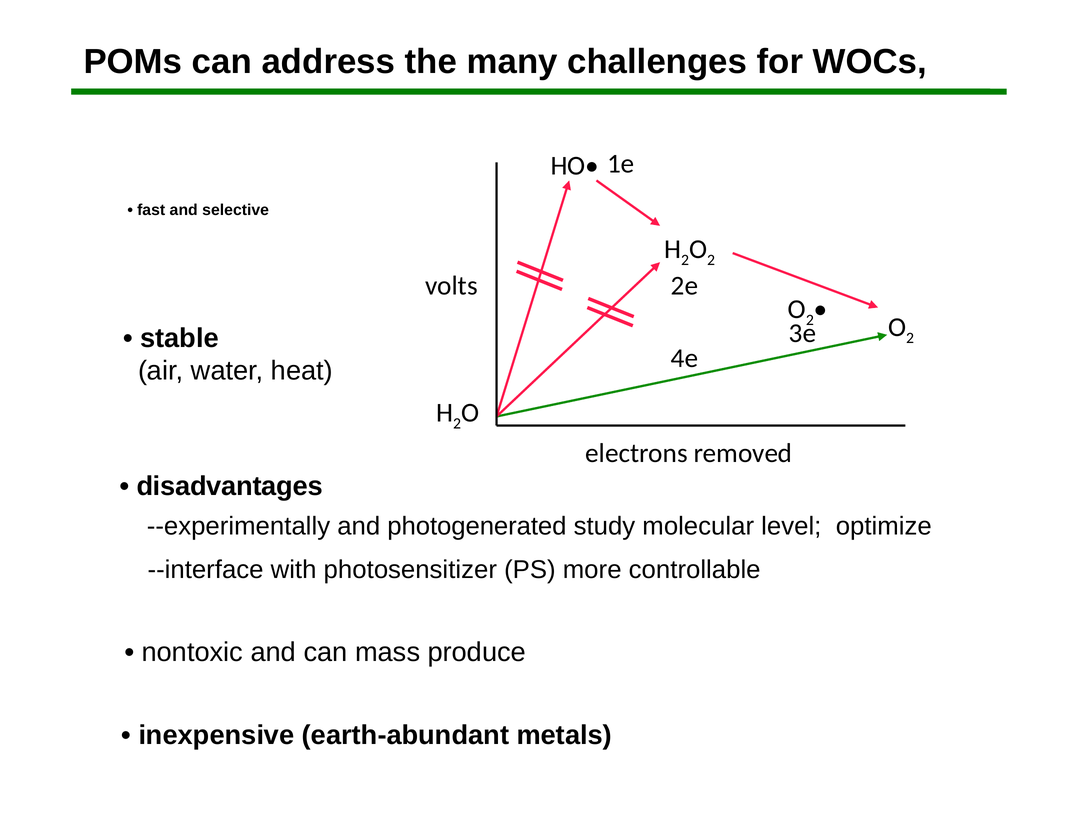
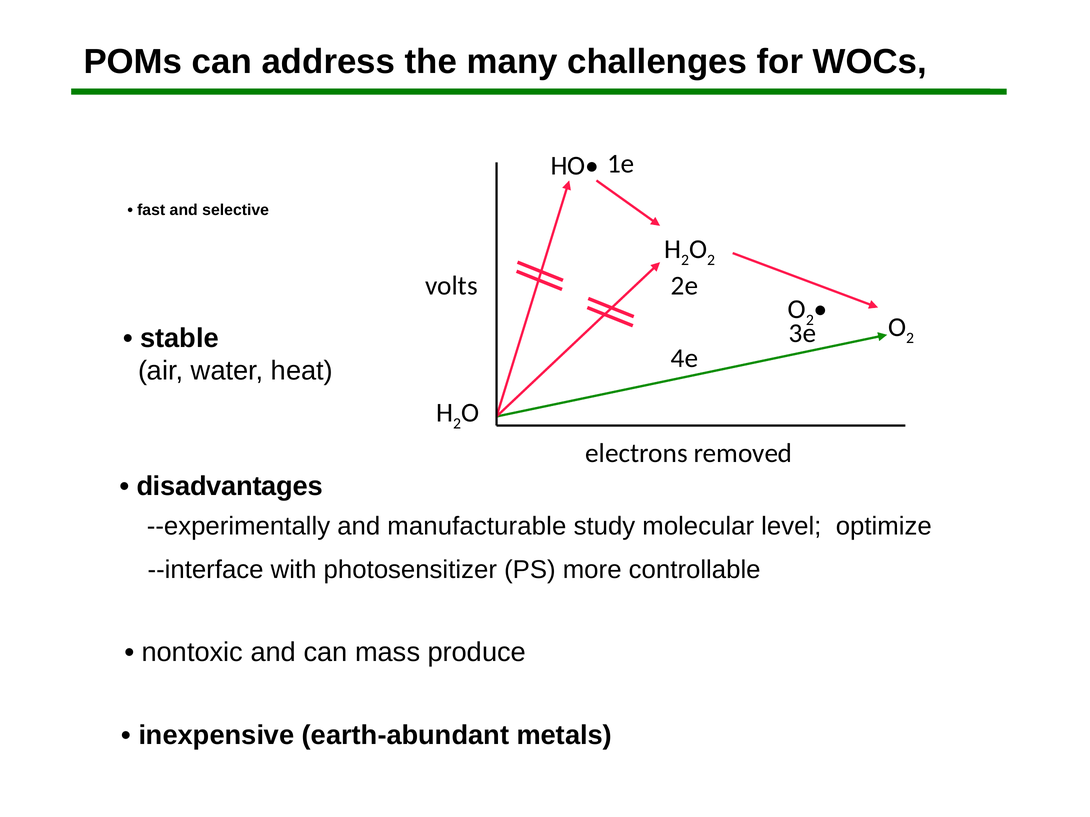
photogenerated: photogenerated -> manufacturable (477, 527)
